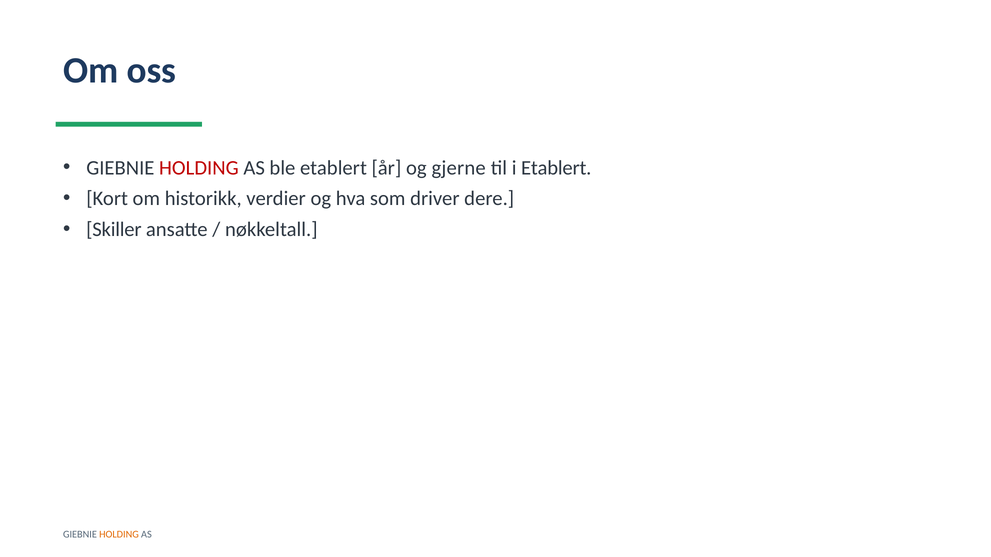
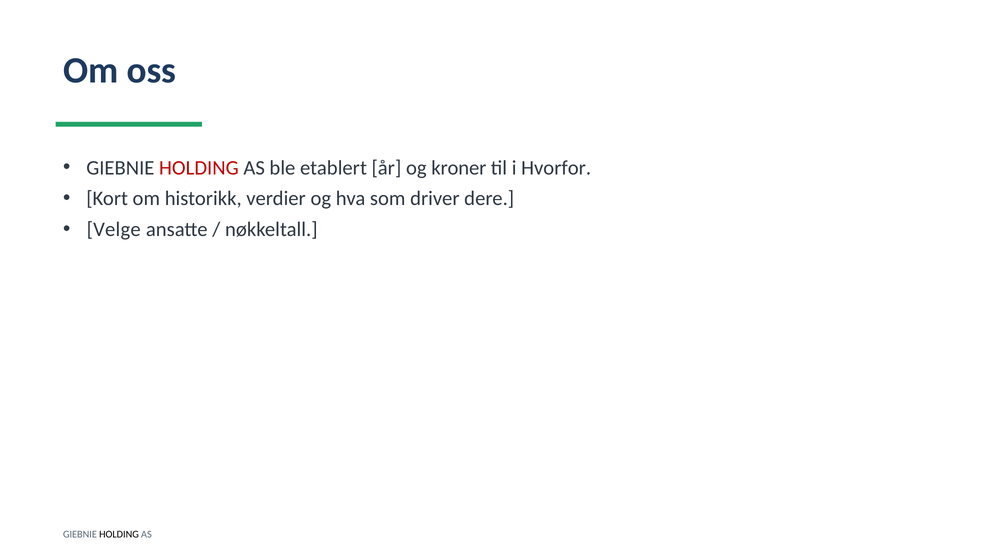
gjerne: gjerne -> kroner (459, 168)
i Etablert: Etablert -> Hvorfor (556, 168)
Skiller: Skiller -> Velge (114, 230)
HOLDING colour: orange -> black (119, 535)
